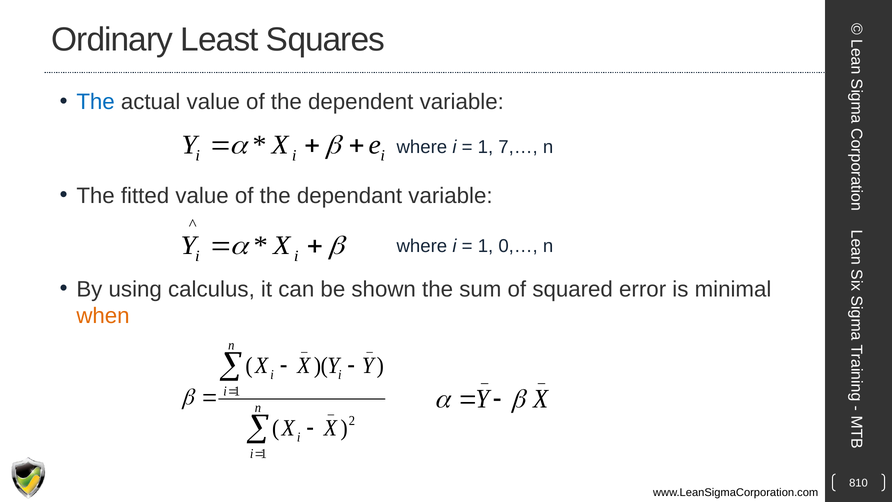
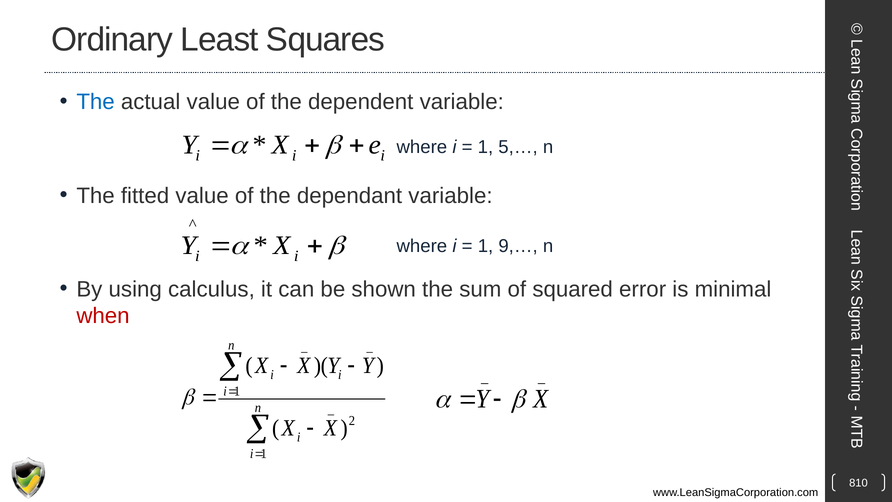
7,…: 7,… -> 5,… (518, 147)
0,…: 0,… -> 9,… (518, 246)
when colour: orange -> red (103, 316)
